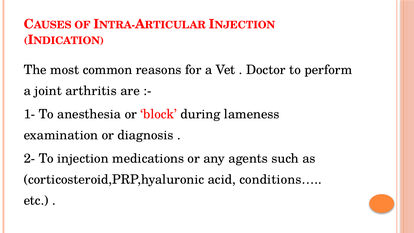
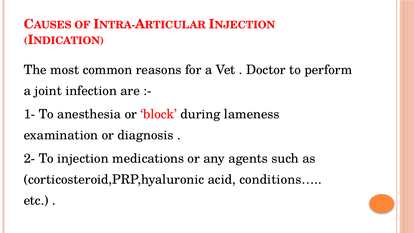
arthritis: arthritis -> infection (91, 91)
